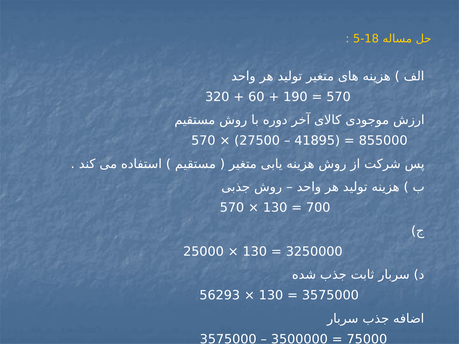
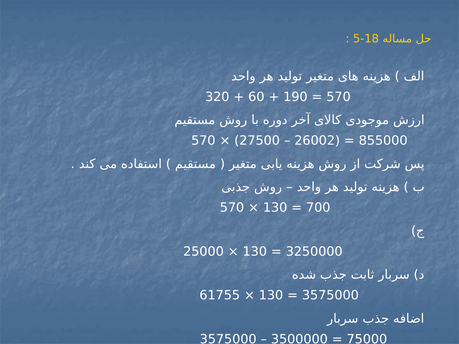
41895: 41895 -> 26002 (315, 141)
56293: 56293 -> 61755 (220, 296)
